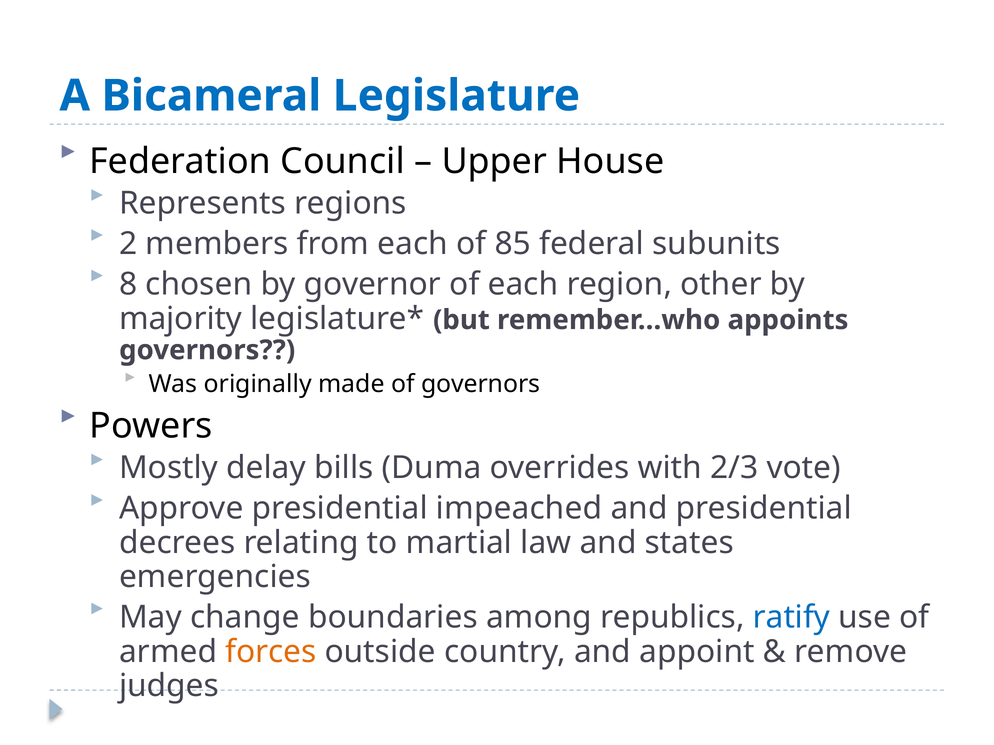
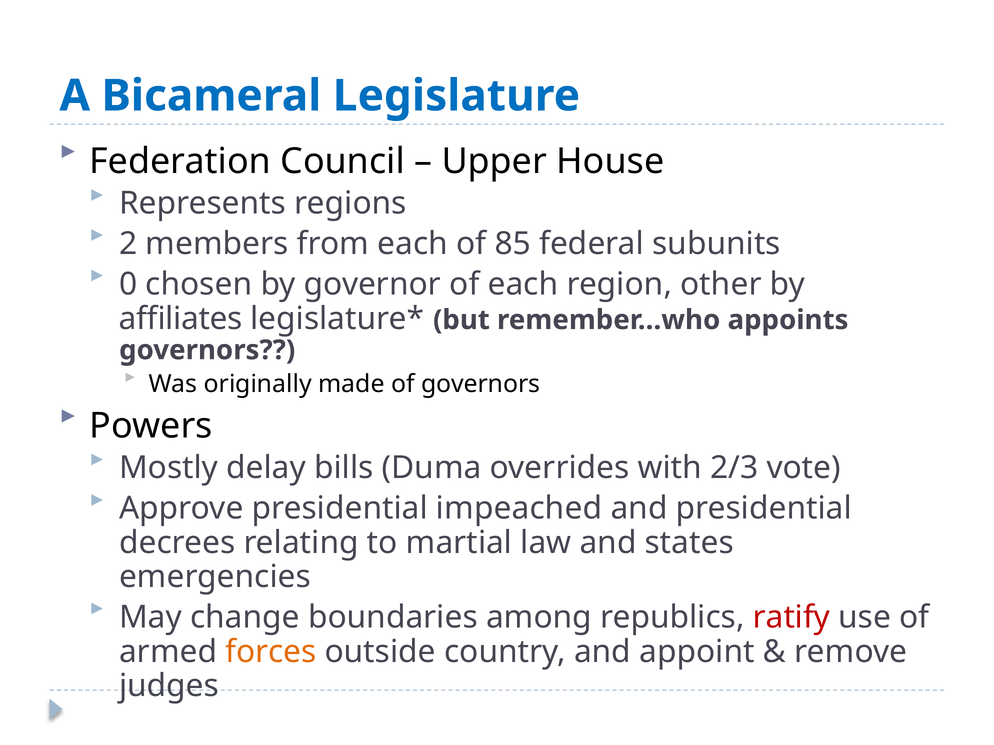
8: 8 -> 0 (128, 285)
majority: majority -> affiliates (181, 319)
ratify colour: blue -> red (791, 618)
